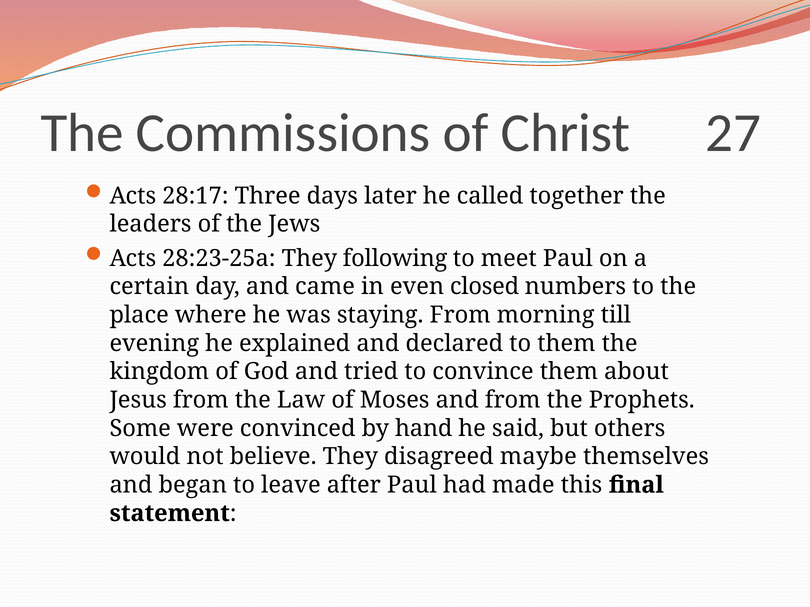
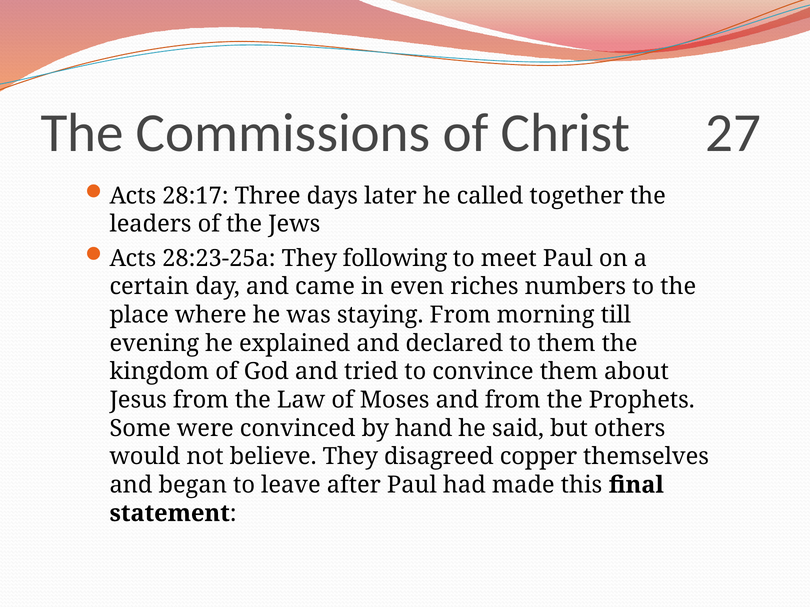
closed: closed -> riches (484, 287)
maybe: maybe -> copper (539, 457)
